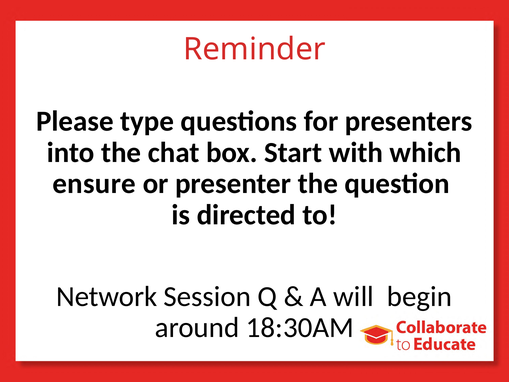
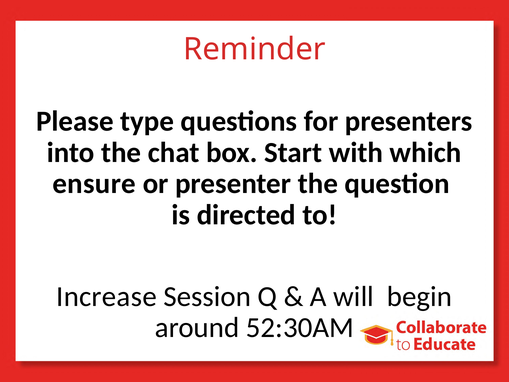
Network: Network -> Increase (106, 296)
18:30AM: 18:30AM -> 52:30AM (300, 328)
